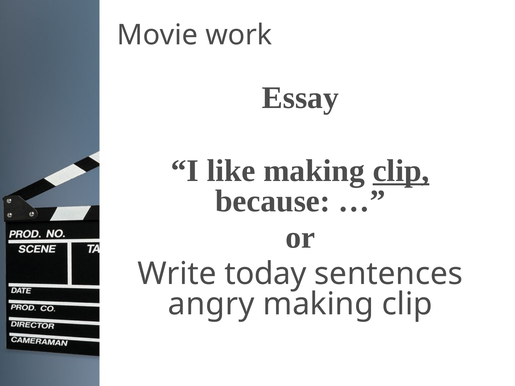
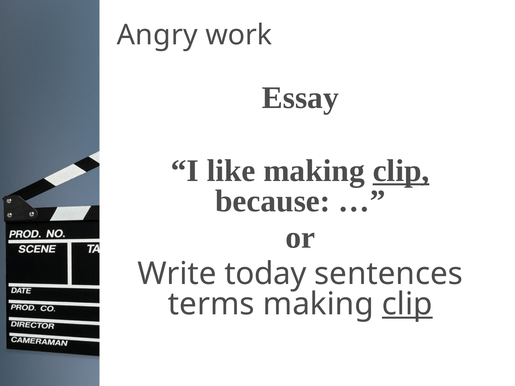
Movie: Movie -> Angry (157, 35)
angry: angry -> terms (211, 304)
clip underline: none -> present (407, 304)
